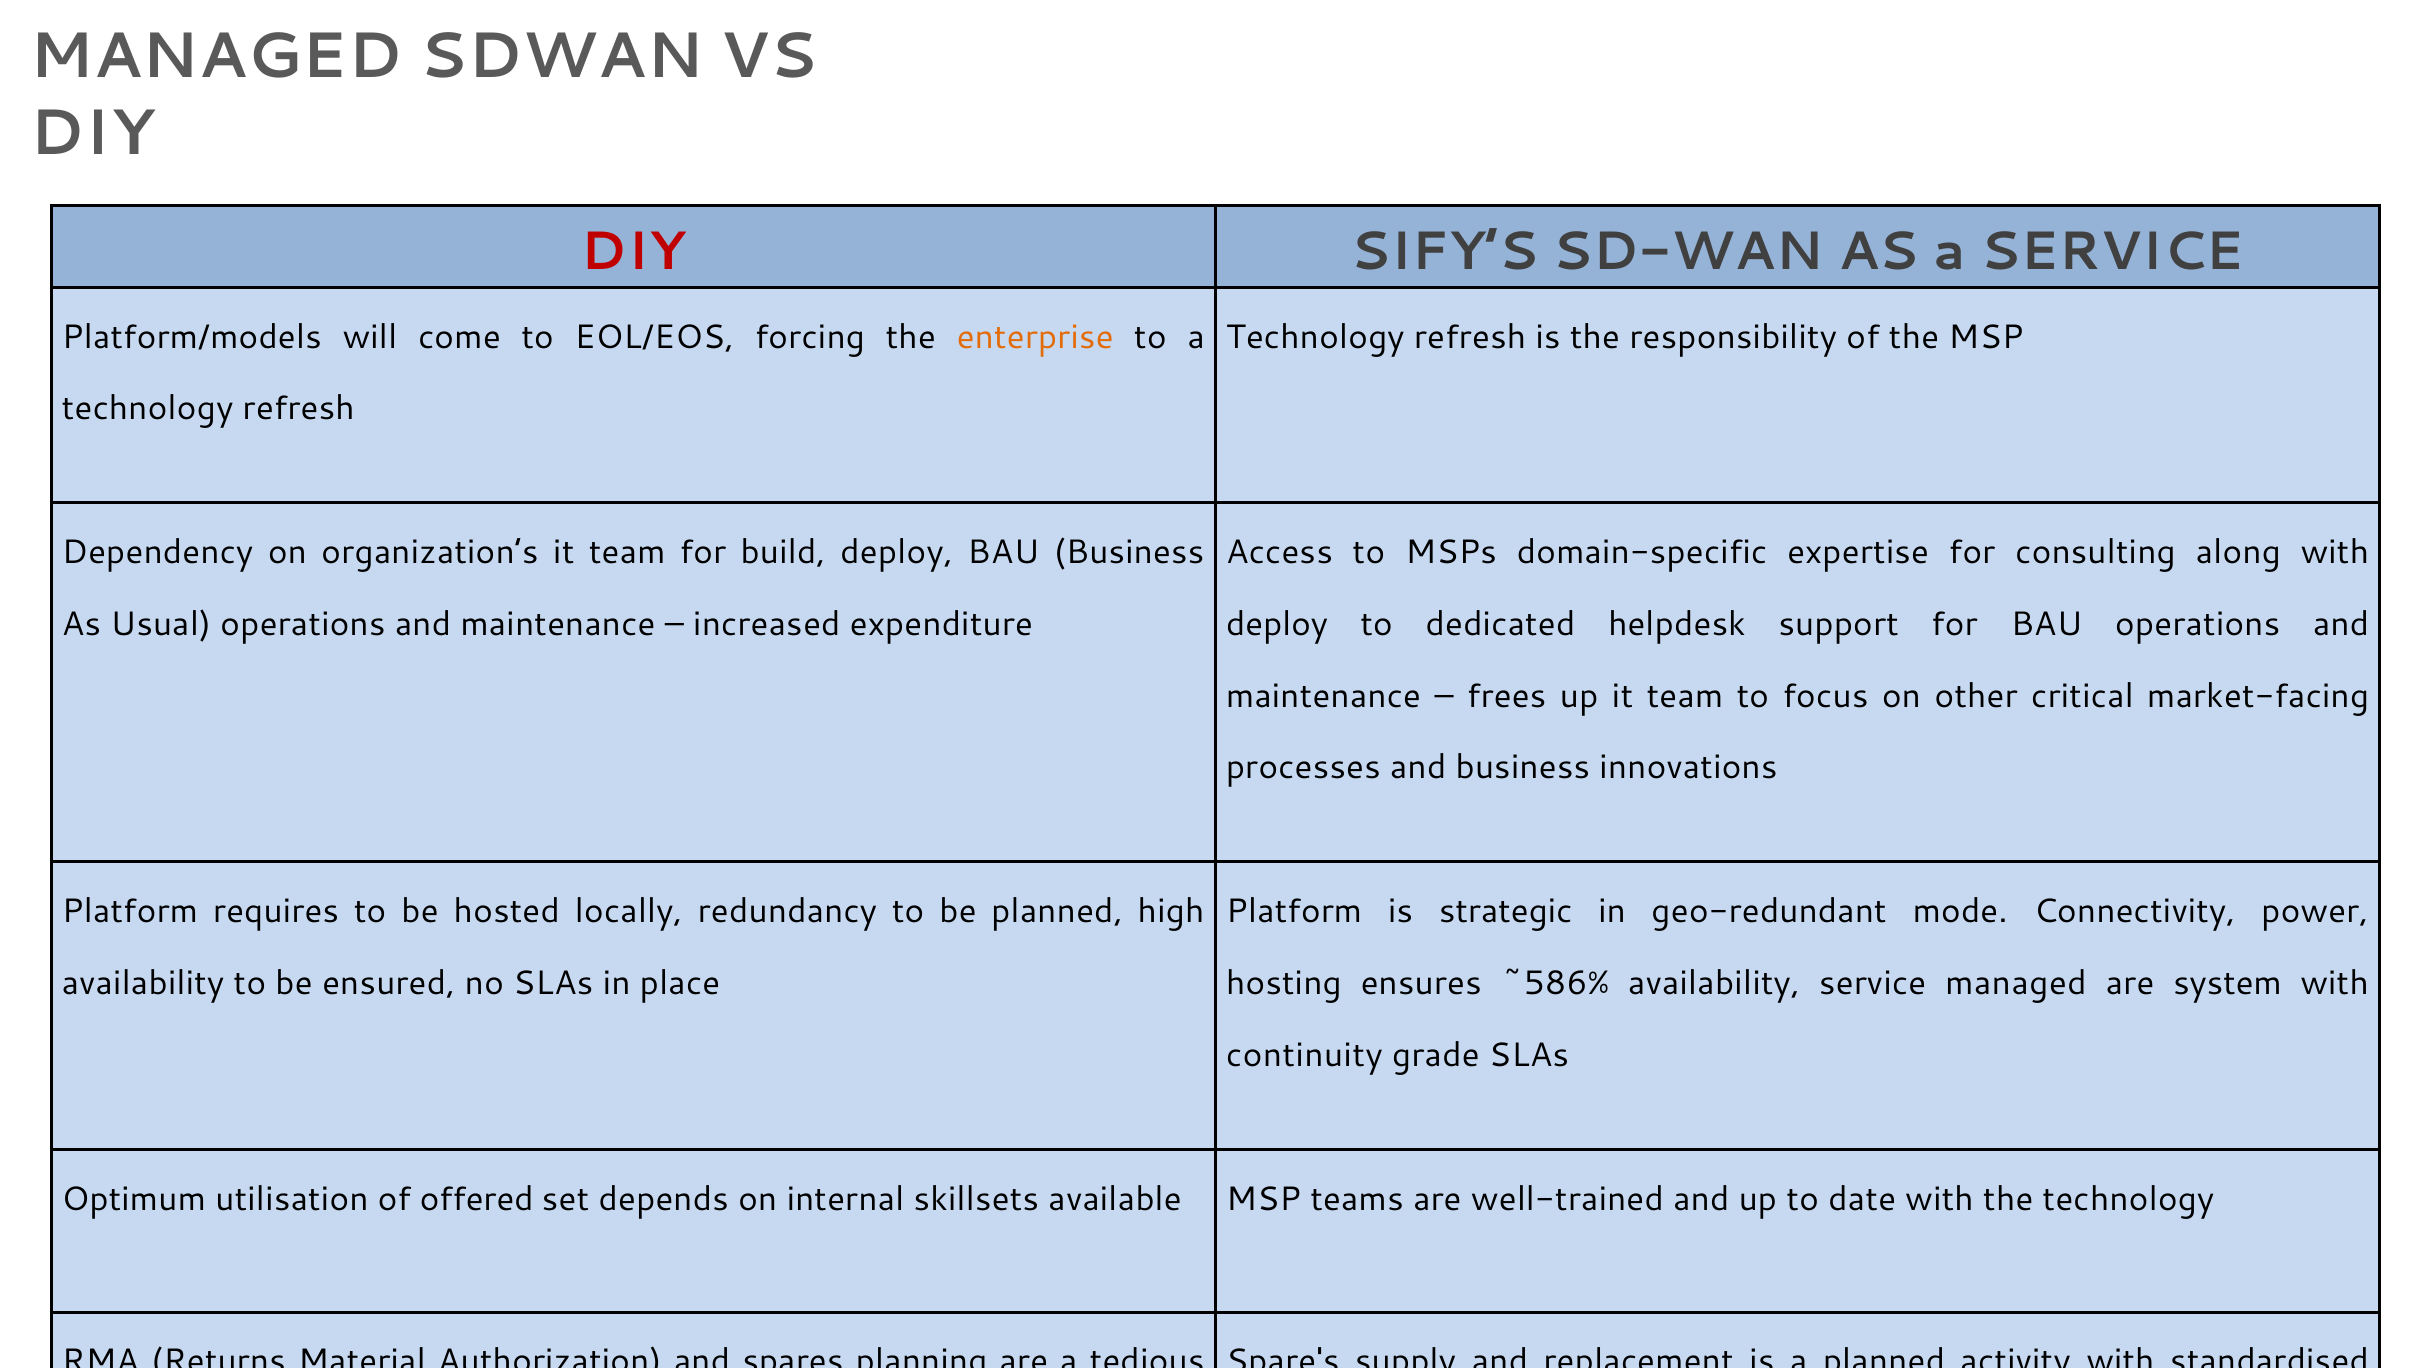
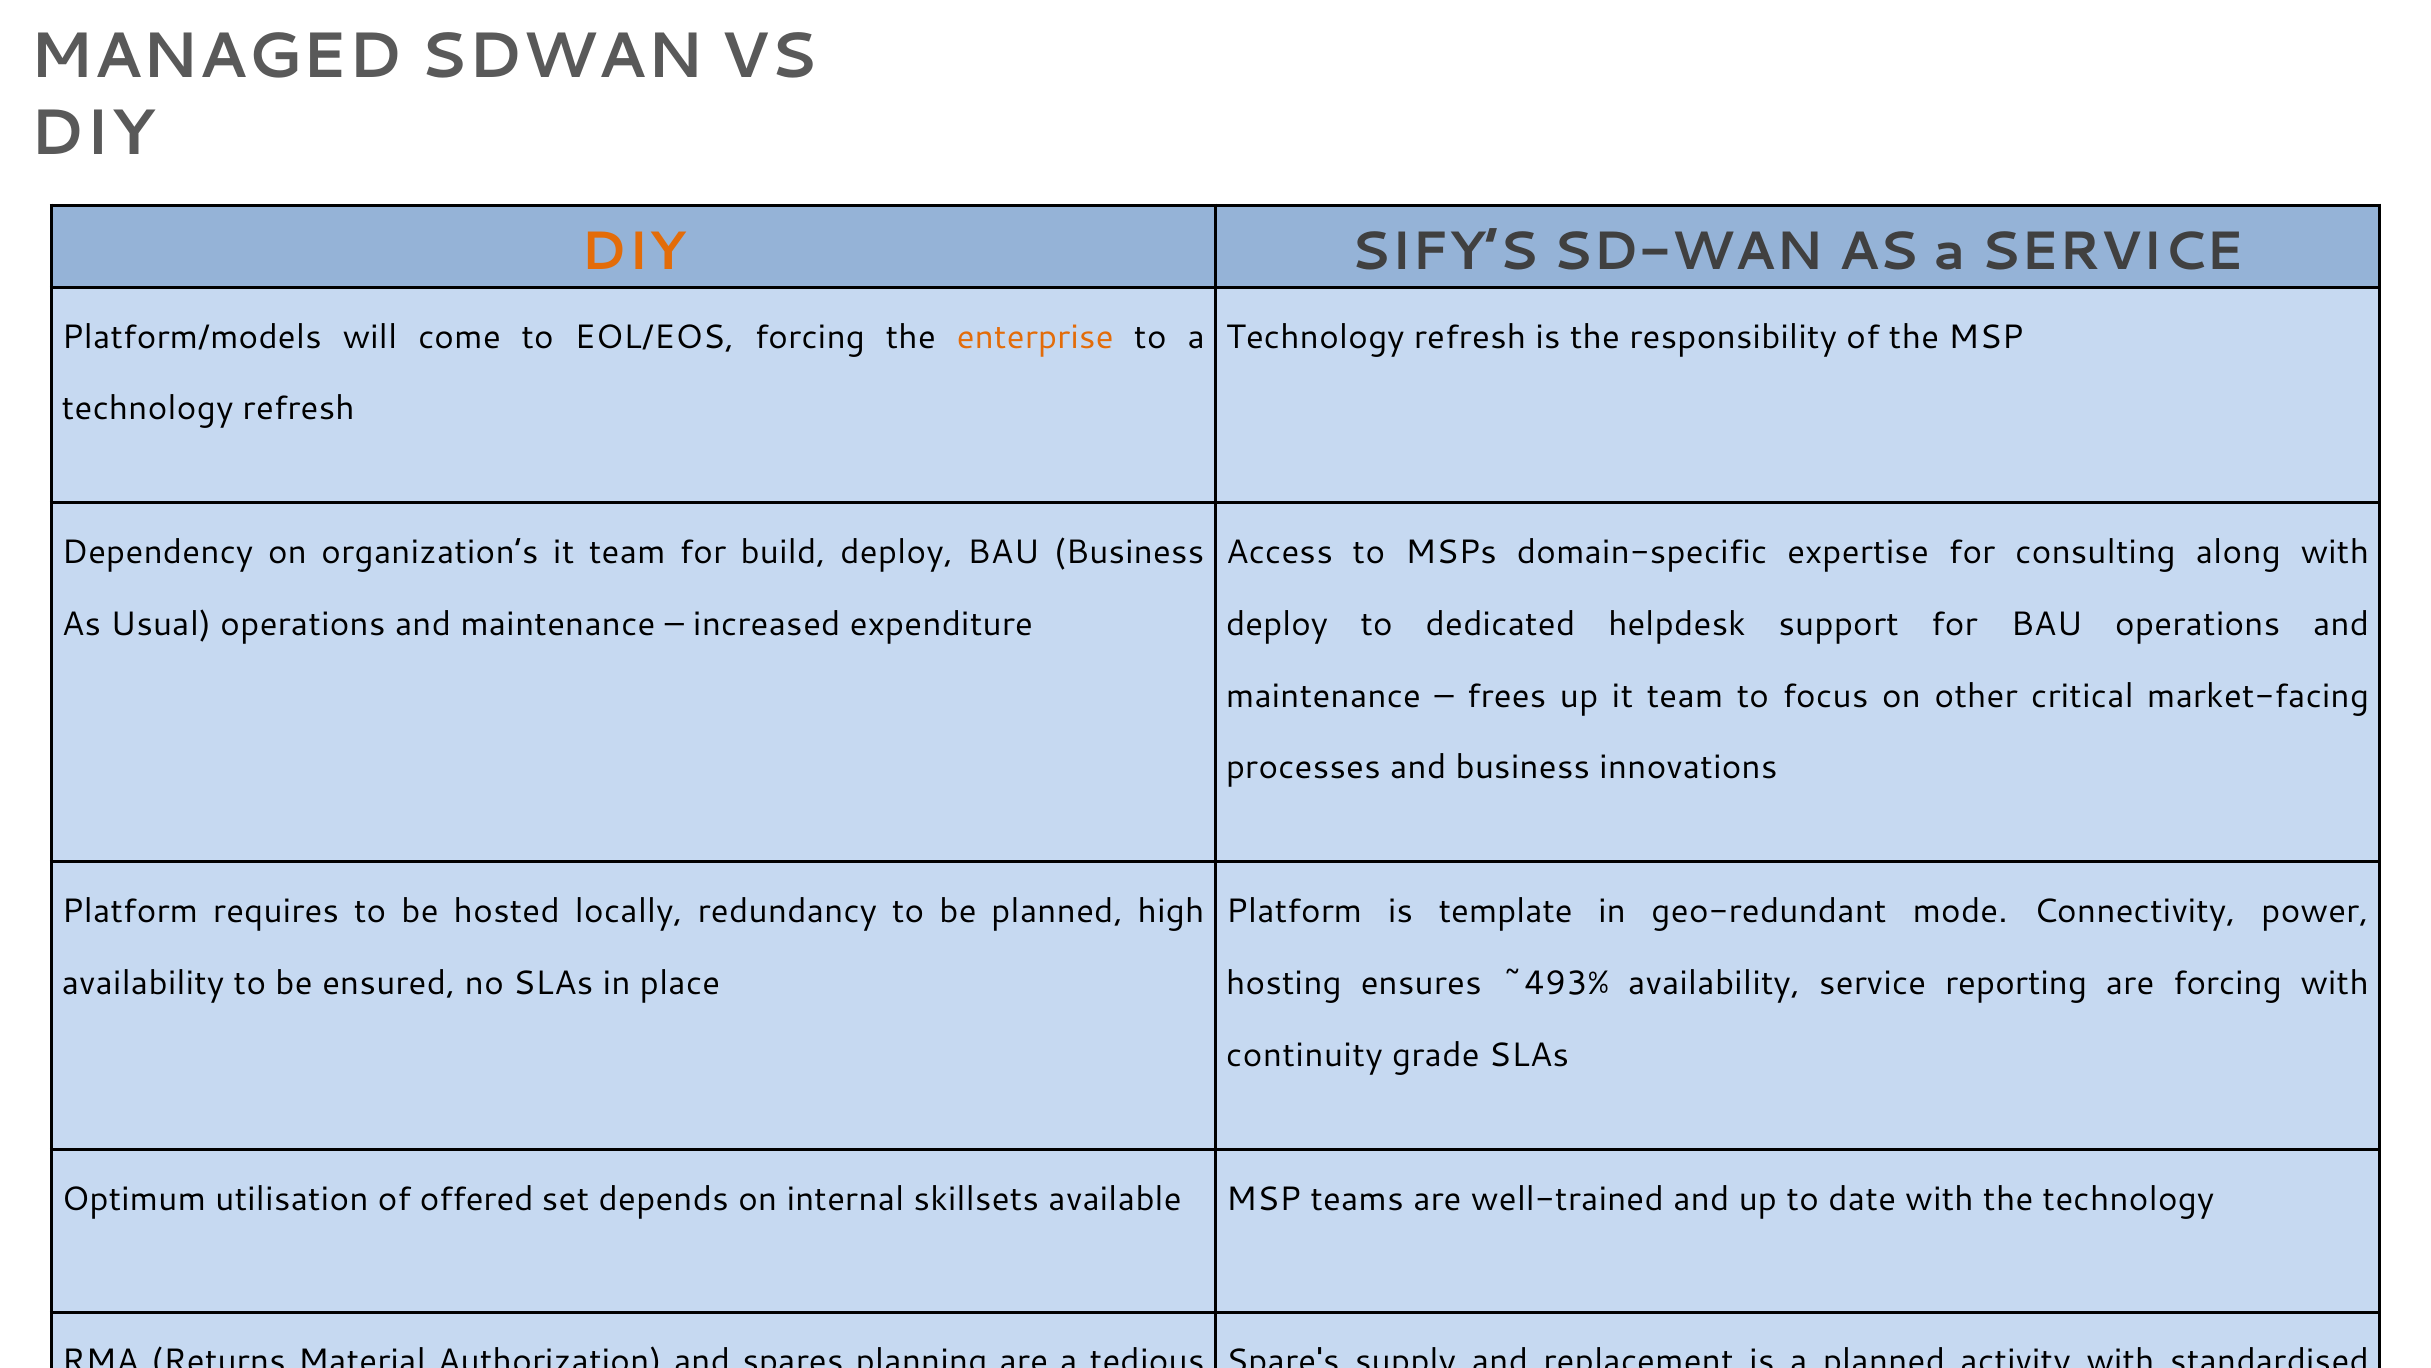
DIY colour: red -> orange (633, 251)
strategic: strategic -> template (1506, 911)
~586%: ~586% -> ~493% (1555, 983)
service managed: managed -> reporting (2016, 983)
are system: system -> forcing (2228, 983)
